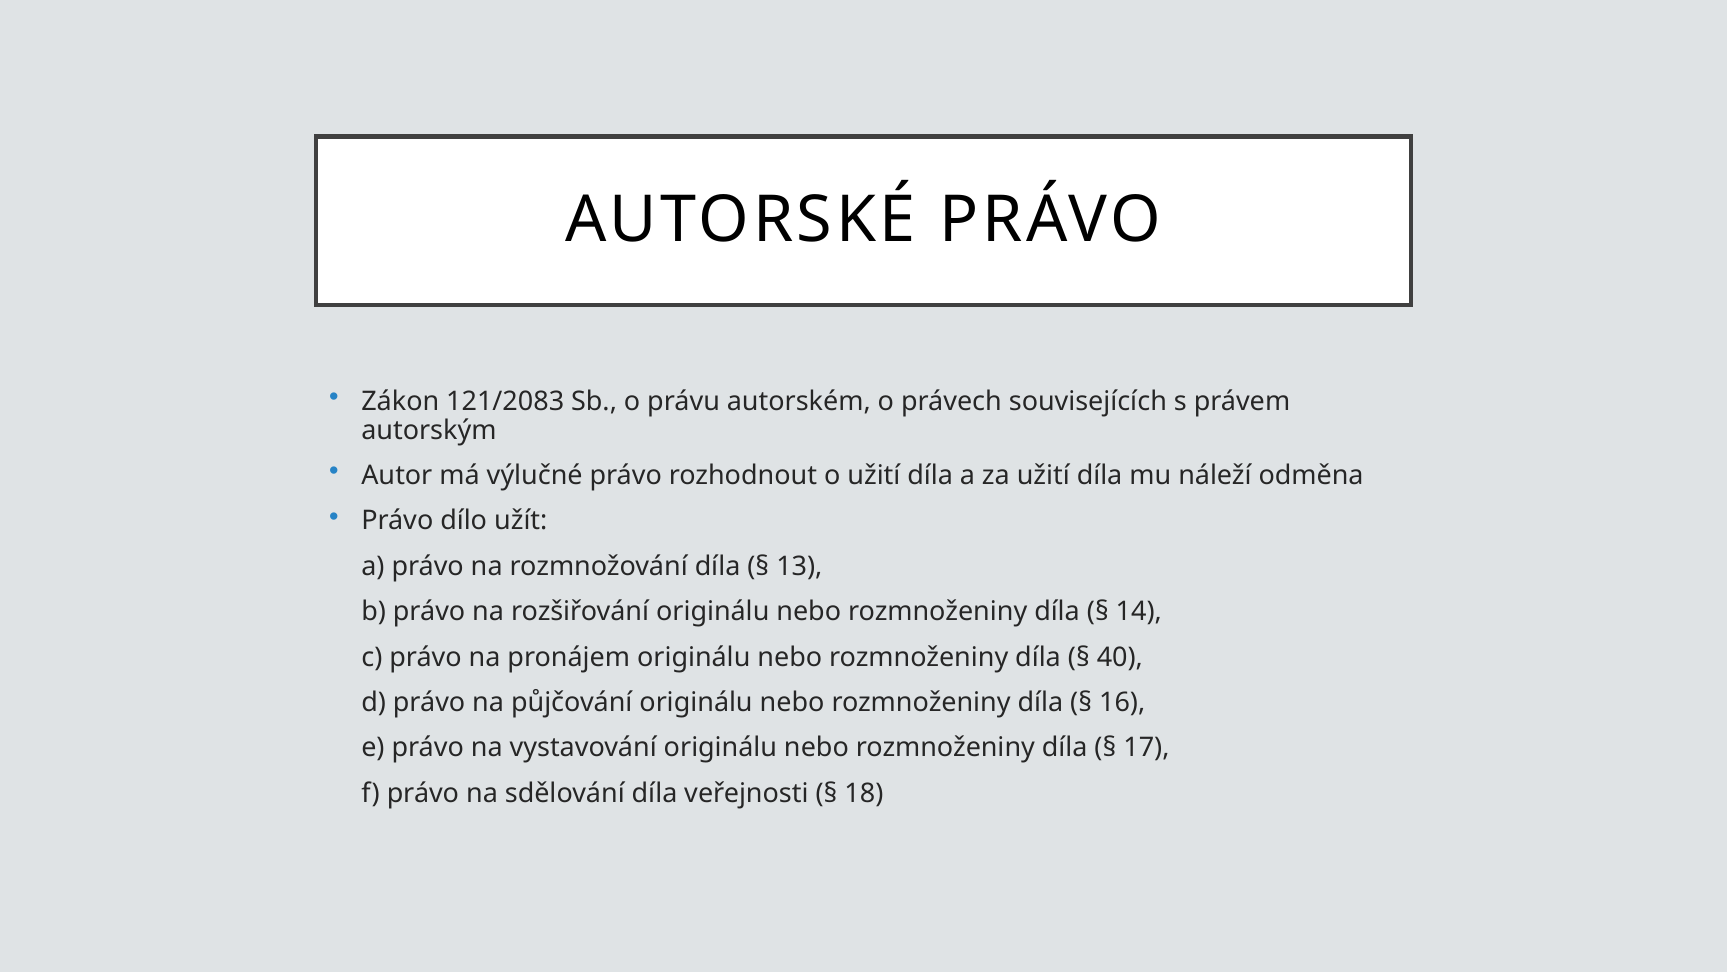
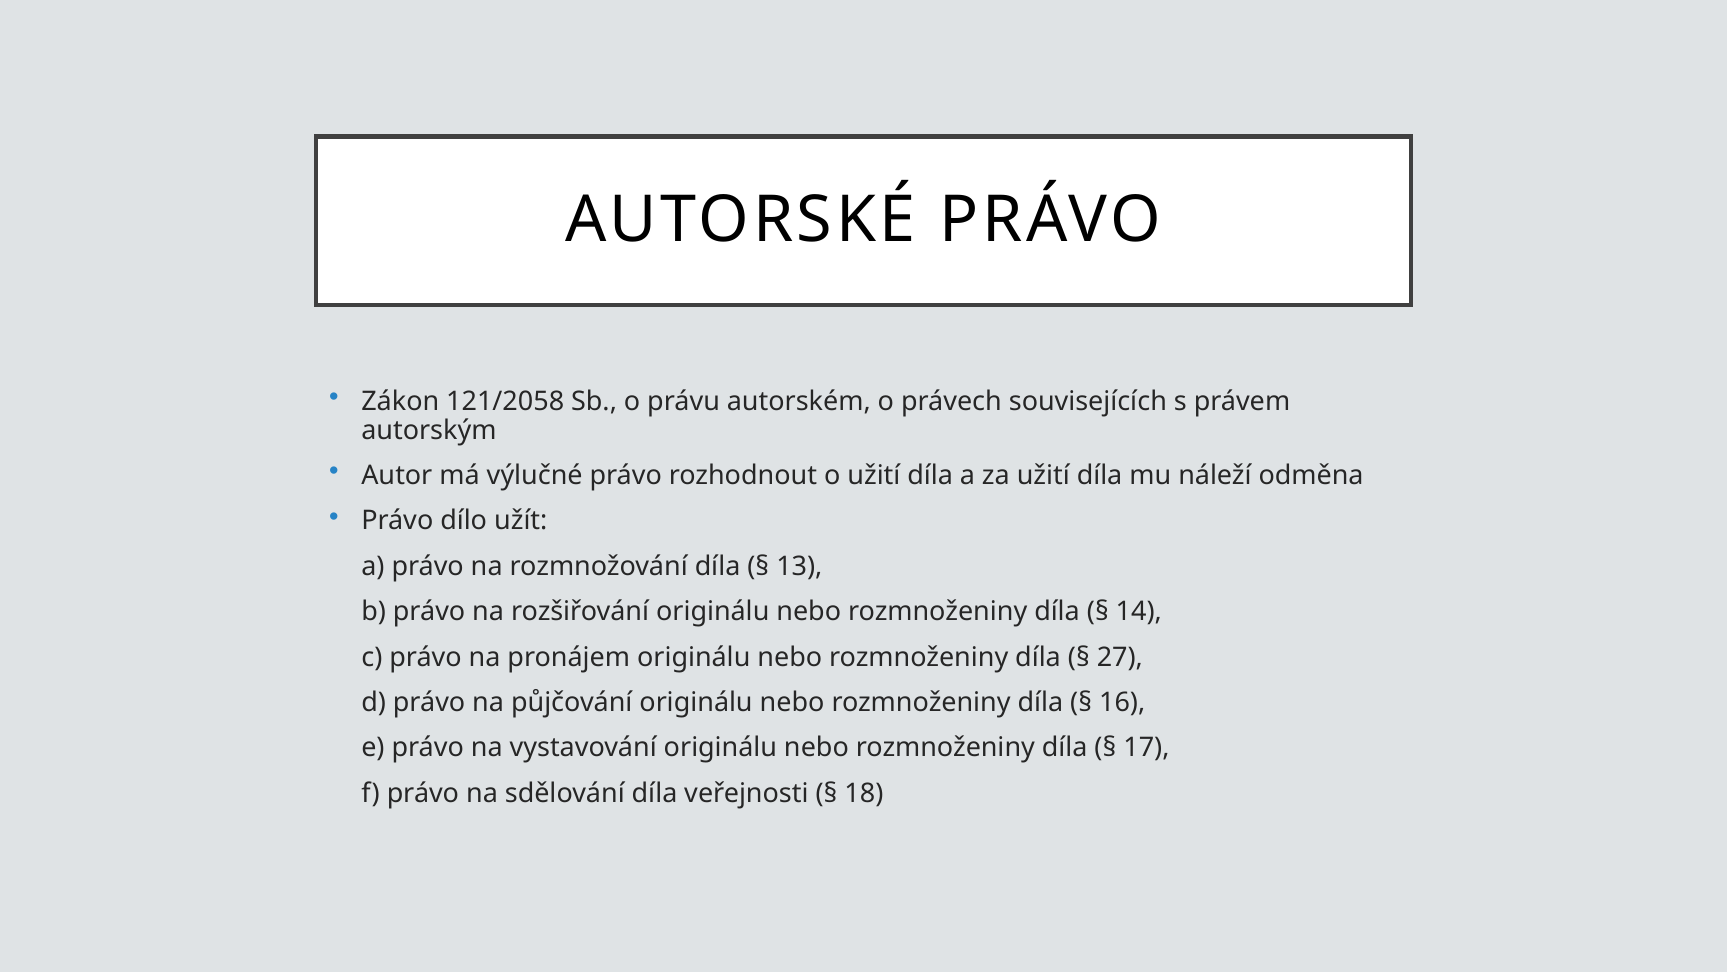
121/2083: 121/2083 -> 121/2058 (505, 401)
40: 40 -> 27 (1120, 657)
